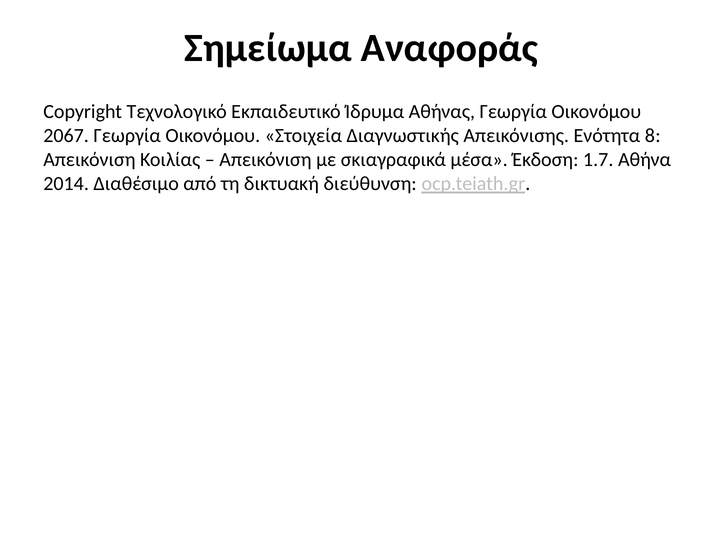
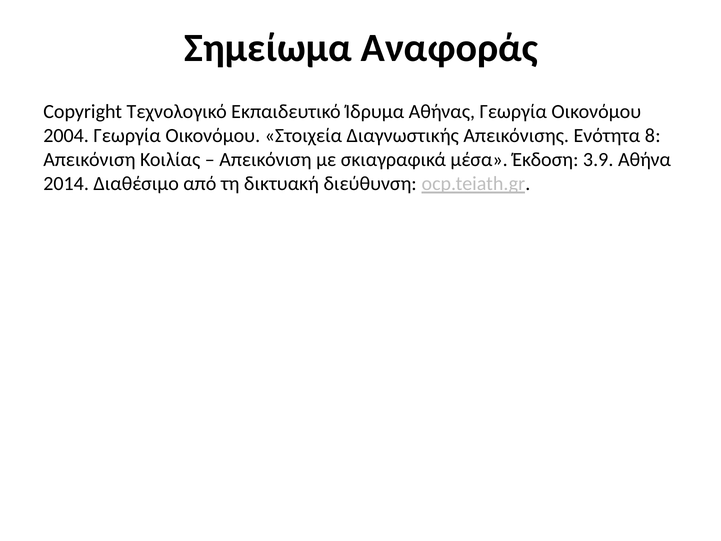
2067: 2067 -> 2004 (66, 135)
1.7: 1.7 -> 3.9 (598, 160)
